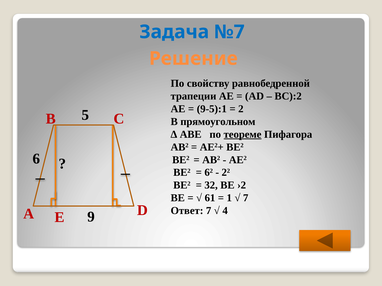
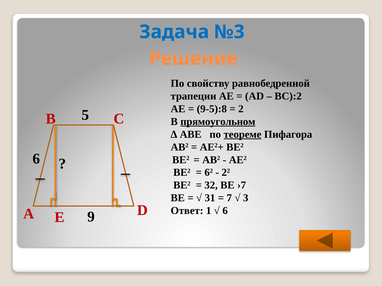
№7: №7 -> №3 (229, 32)
9-5):1: 9-5):1 -> 9-5):8 (212, 109)
прямоугольном underline: none -> present (218, 122)
›2: ›2 -> ›7 (242, 186)
61: 61 -> 31 (210, 198)
1: 1 -> 7 (229, 198)
7: 7 -> 3 (246, 198)
Ответ 7: 7 -> 1 (209, 211)
4: 4 -> 6 (225, 211)
